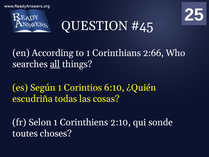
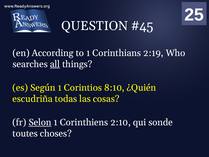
2:66: 2:66 -> 2:19 (153, 53)
6:10: 6:10 -> 8:10 (114, 88)
Selon underline: none -> present (40, 122)
